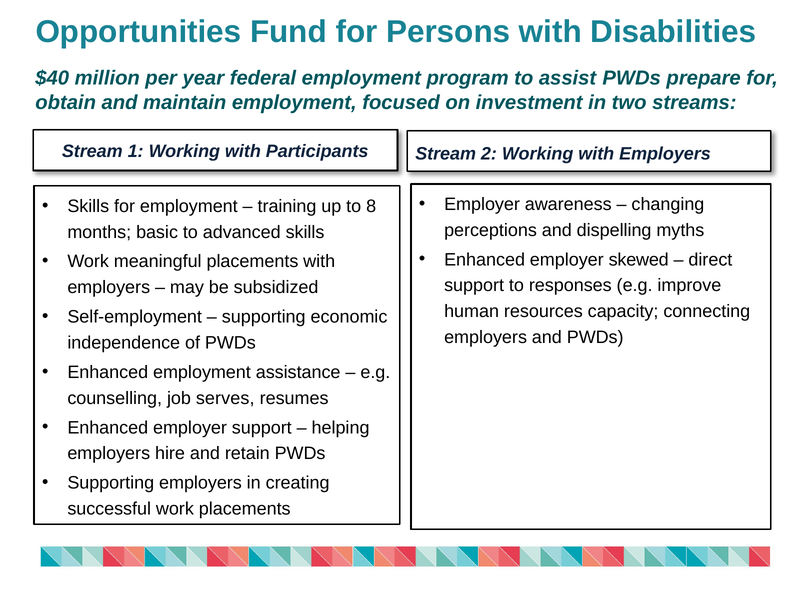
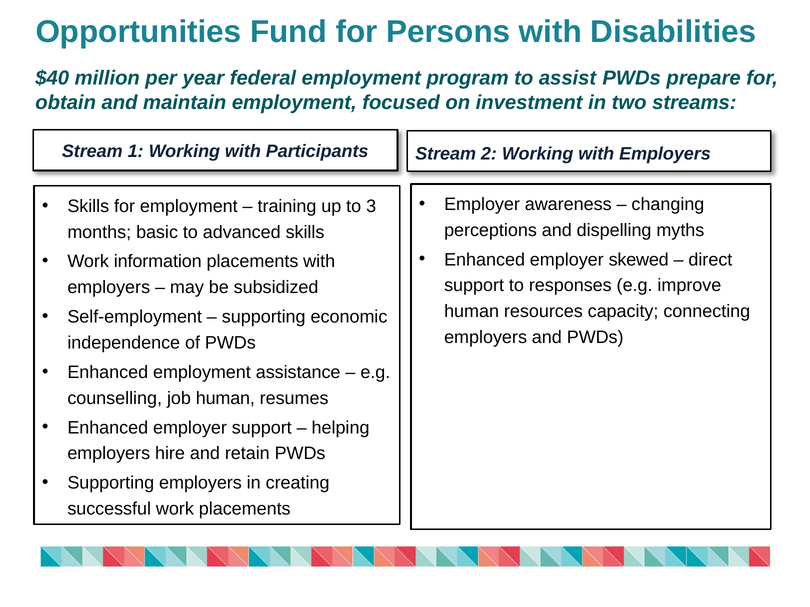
8: 8 -> 3 (371, 206)
meaningful: meaningful -> information (158, 262)
job serves: serves -> human (225, 398)
